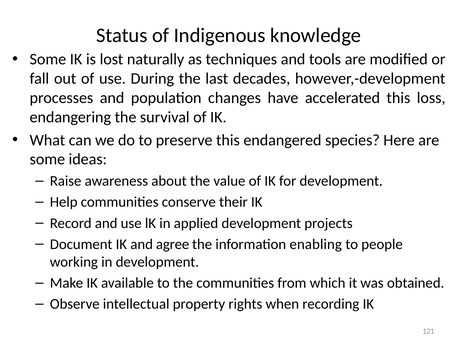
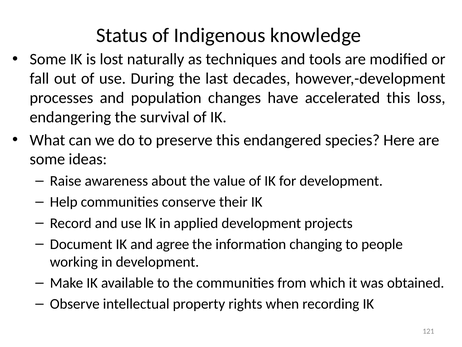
enabling: enabling -> changing (316, 244)
